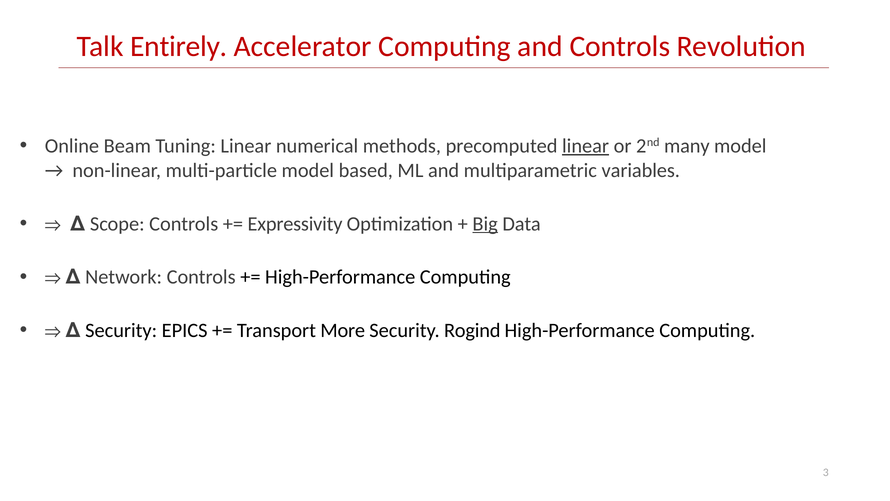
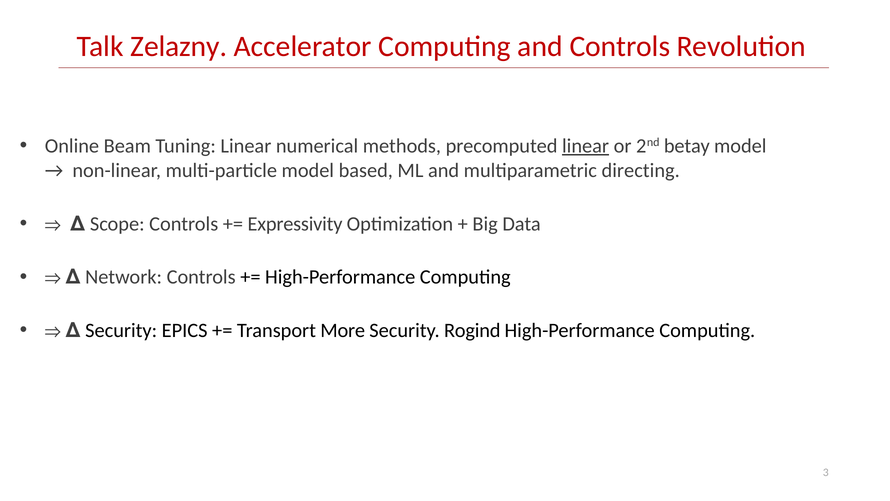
Entirely: Entirely -> Zelazny (179, 47)
many: many -> betay (687, 146)
variables: variables -> directing (641, 170)
Big underline: present -> none (485, 224)
